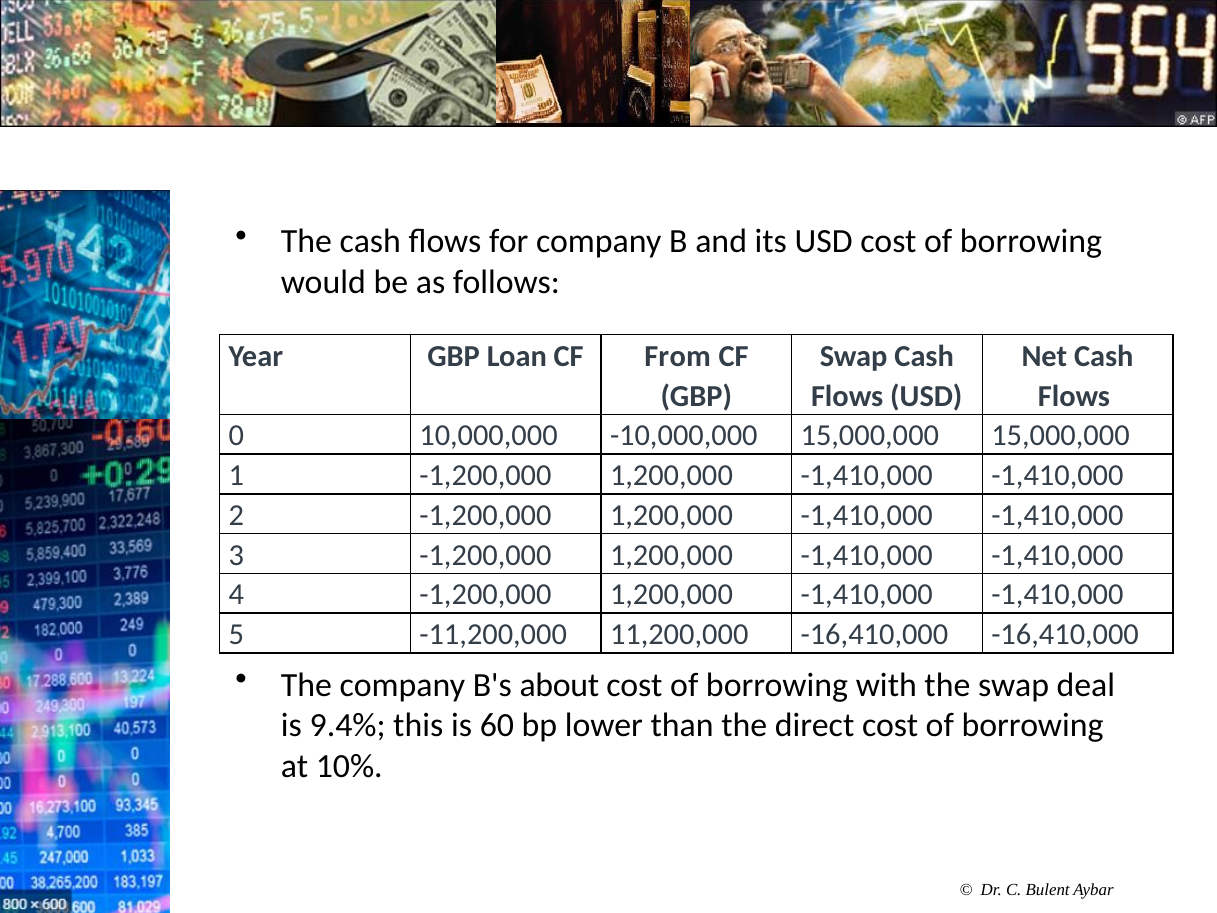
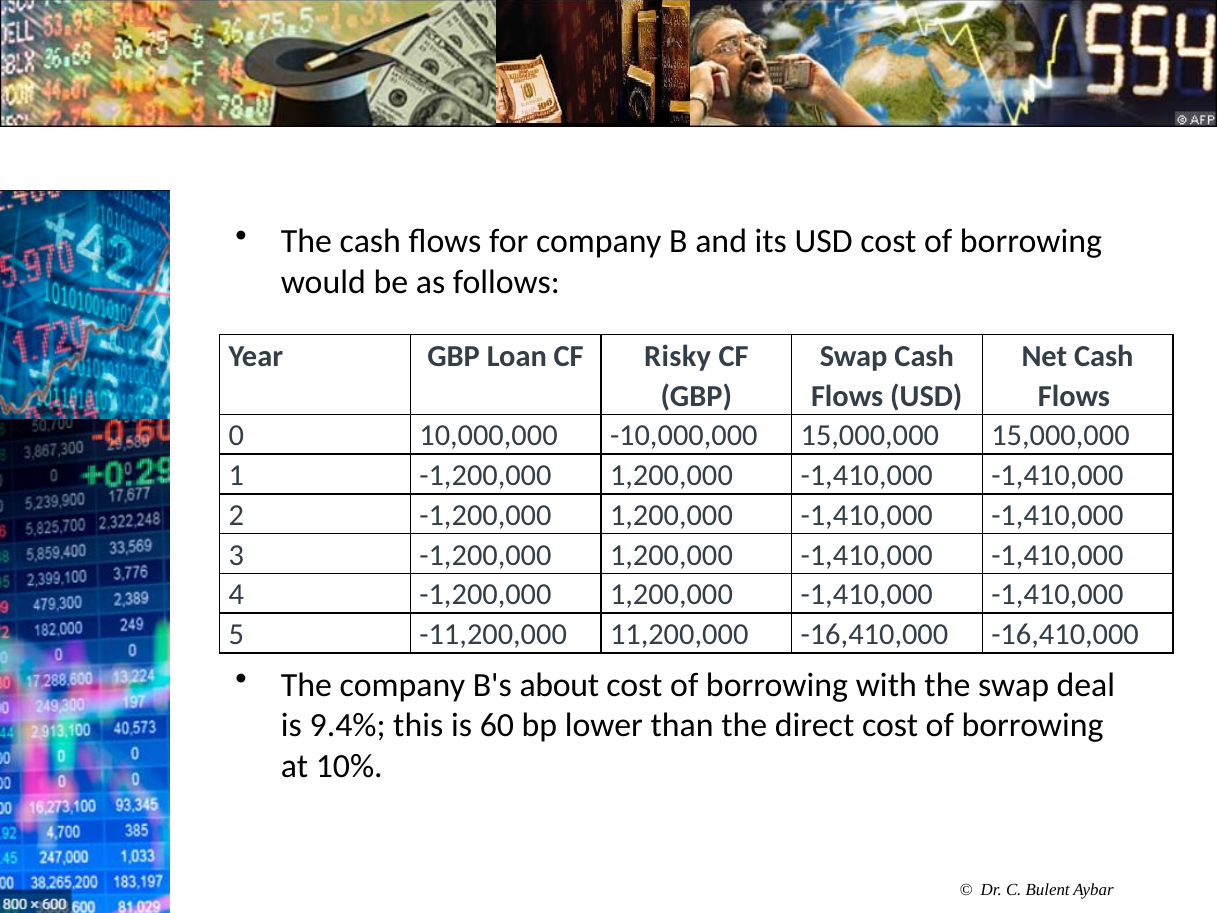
From: From -> Risky (678, 356)
